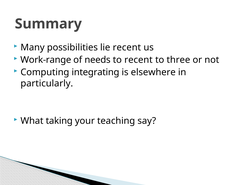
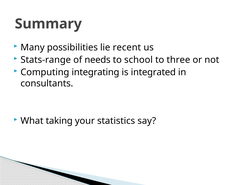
Work-range: Work-range -> Stats-range (46, 60)
to recent: recent -> school (138, 60)
elsewhere: elsewhere -> integrated (153, 72)
particularly: particularly -> consultants (47, 84)
teaching: teaching -> statistics (116, 121)
